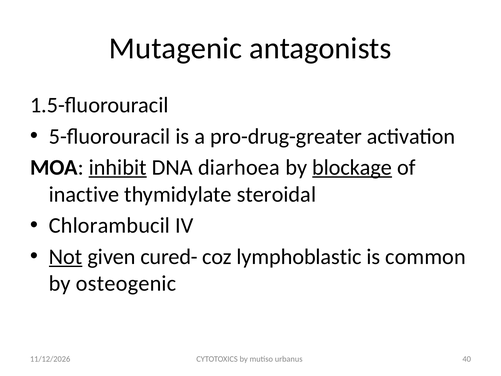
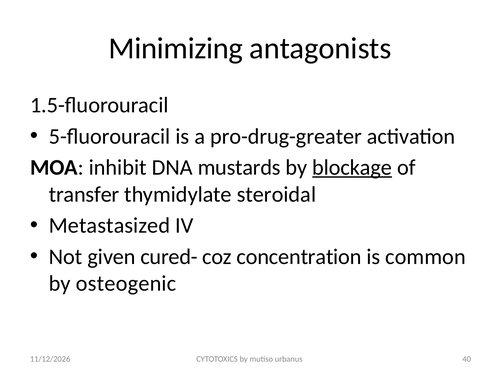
Mutagenic: Mutagenic -> Minimizing (176, 48)
inhibit underline: present -> none (118, 167)
diarhoea: diarhoea -> mustards (239, 167)
inactive: inactive -> transfer (84, 194)
Chlorambucil: Chlorambucil -> Metastasized (110, 225)
Not underline: present -> none (66, 257)
lymphoblastic: lymphoblastic -> concentration (299, 257)
